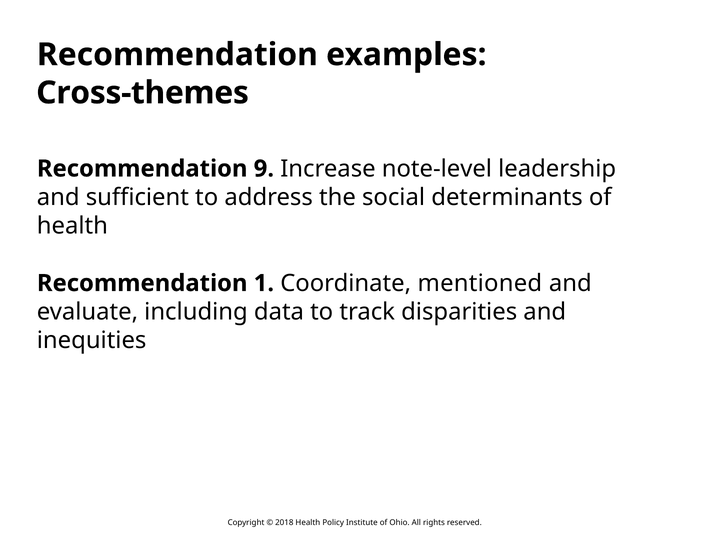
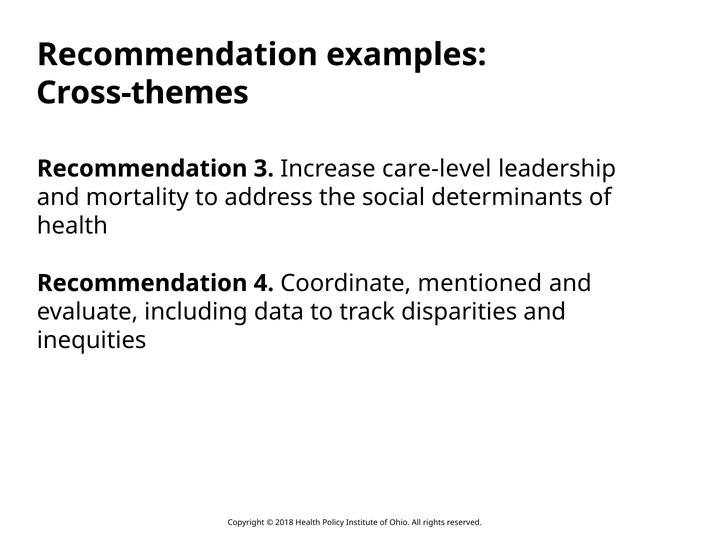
9: 9 -> 3 (264, 169)
note-level: note-level -> care-level (437, 169)
sufficient: sufficient -> mortality (137, 197)
1: 1 -> 4 (264, 283)
